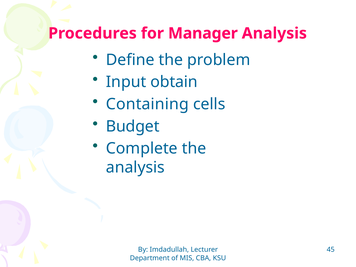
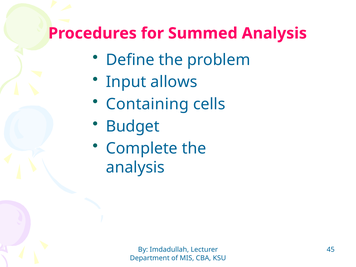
Manager: Manager -> Summed (203, 33)
obtain: obtain -> allows (174, 82)
